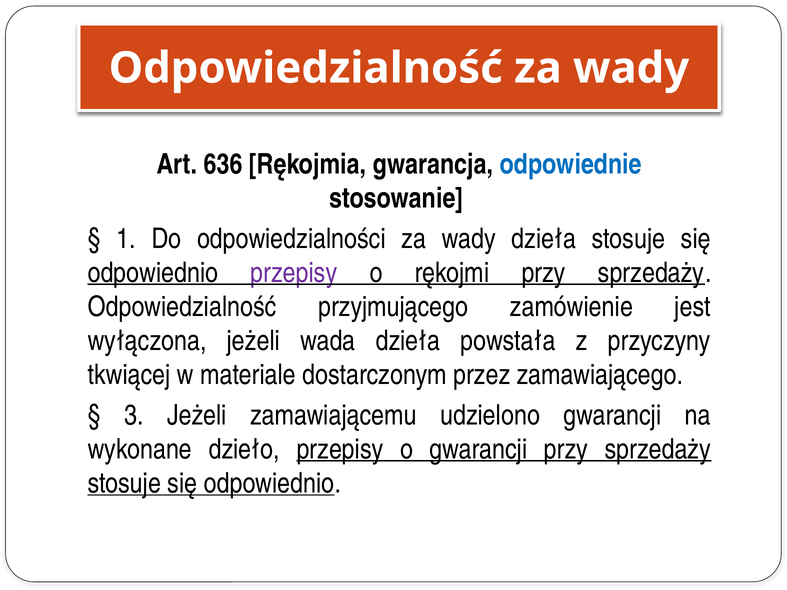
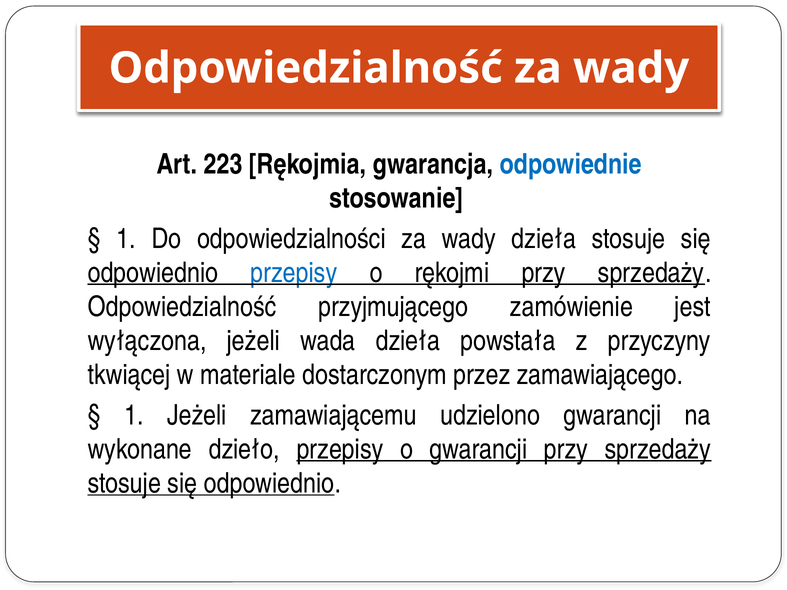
636: 636 -> 223 (223, 164)
przepisy colour: purple -> blue (294, 273)
3: 3 -> 1 (134, 416)
